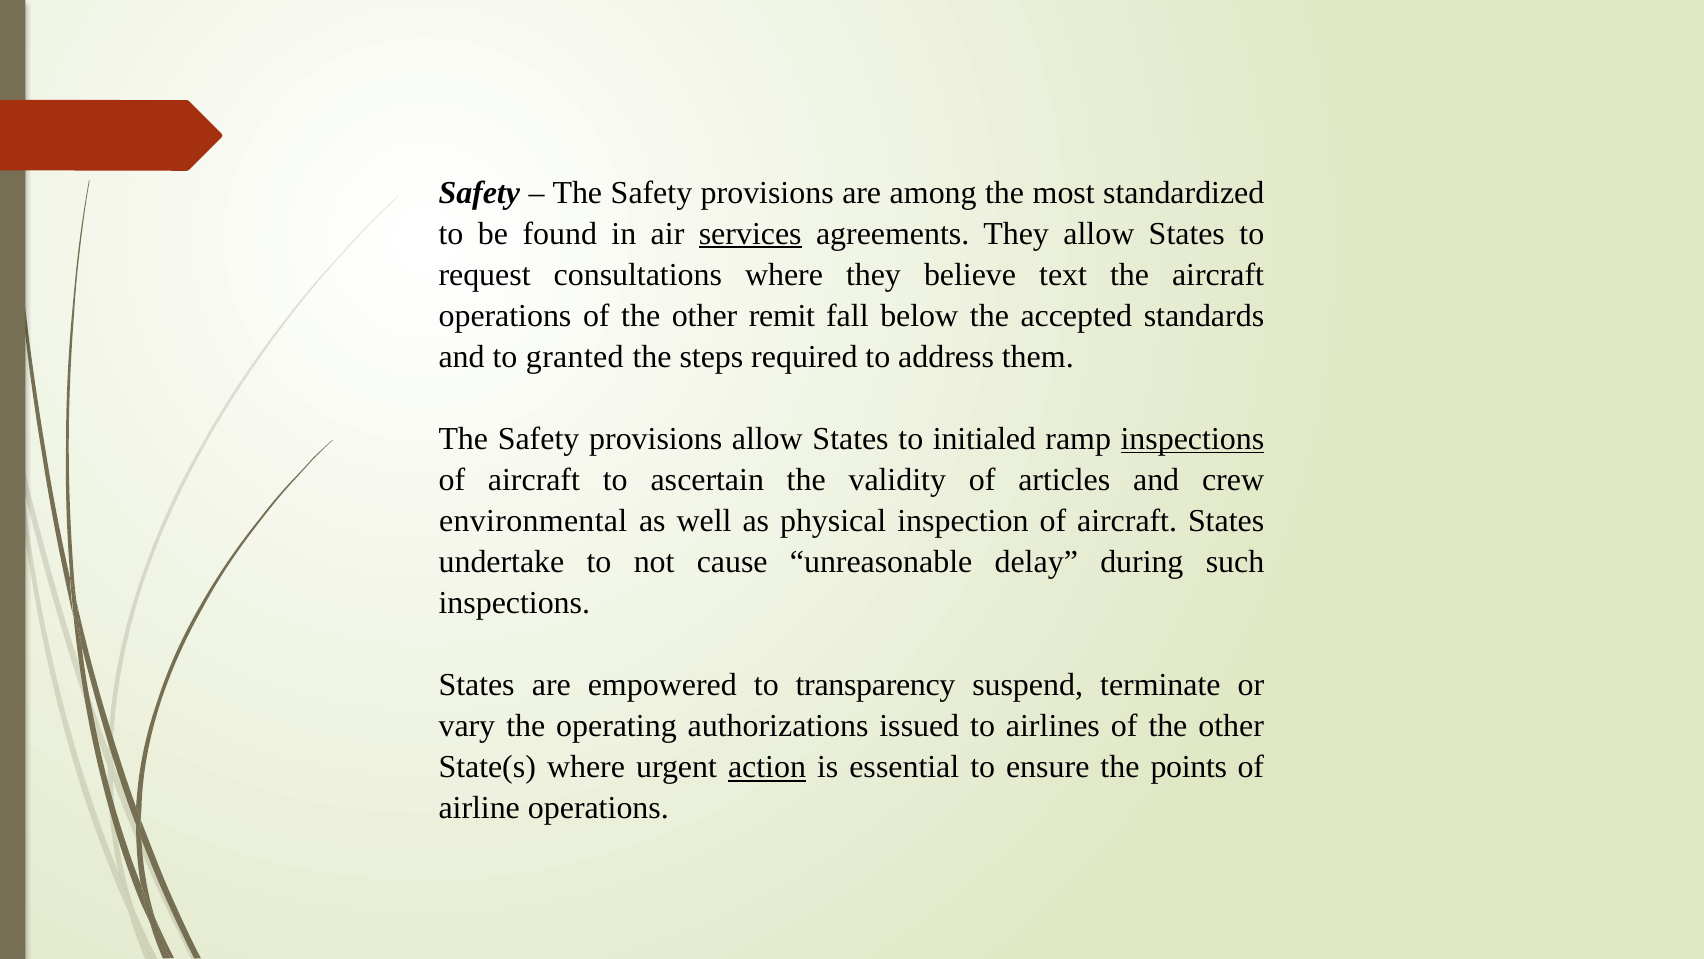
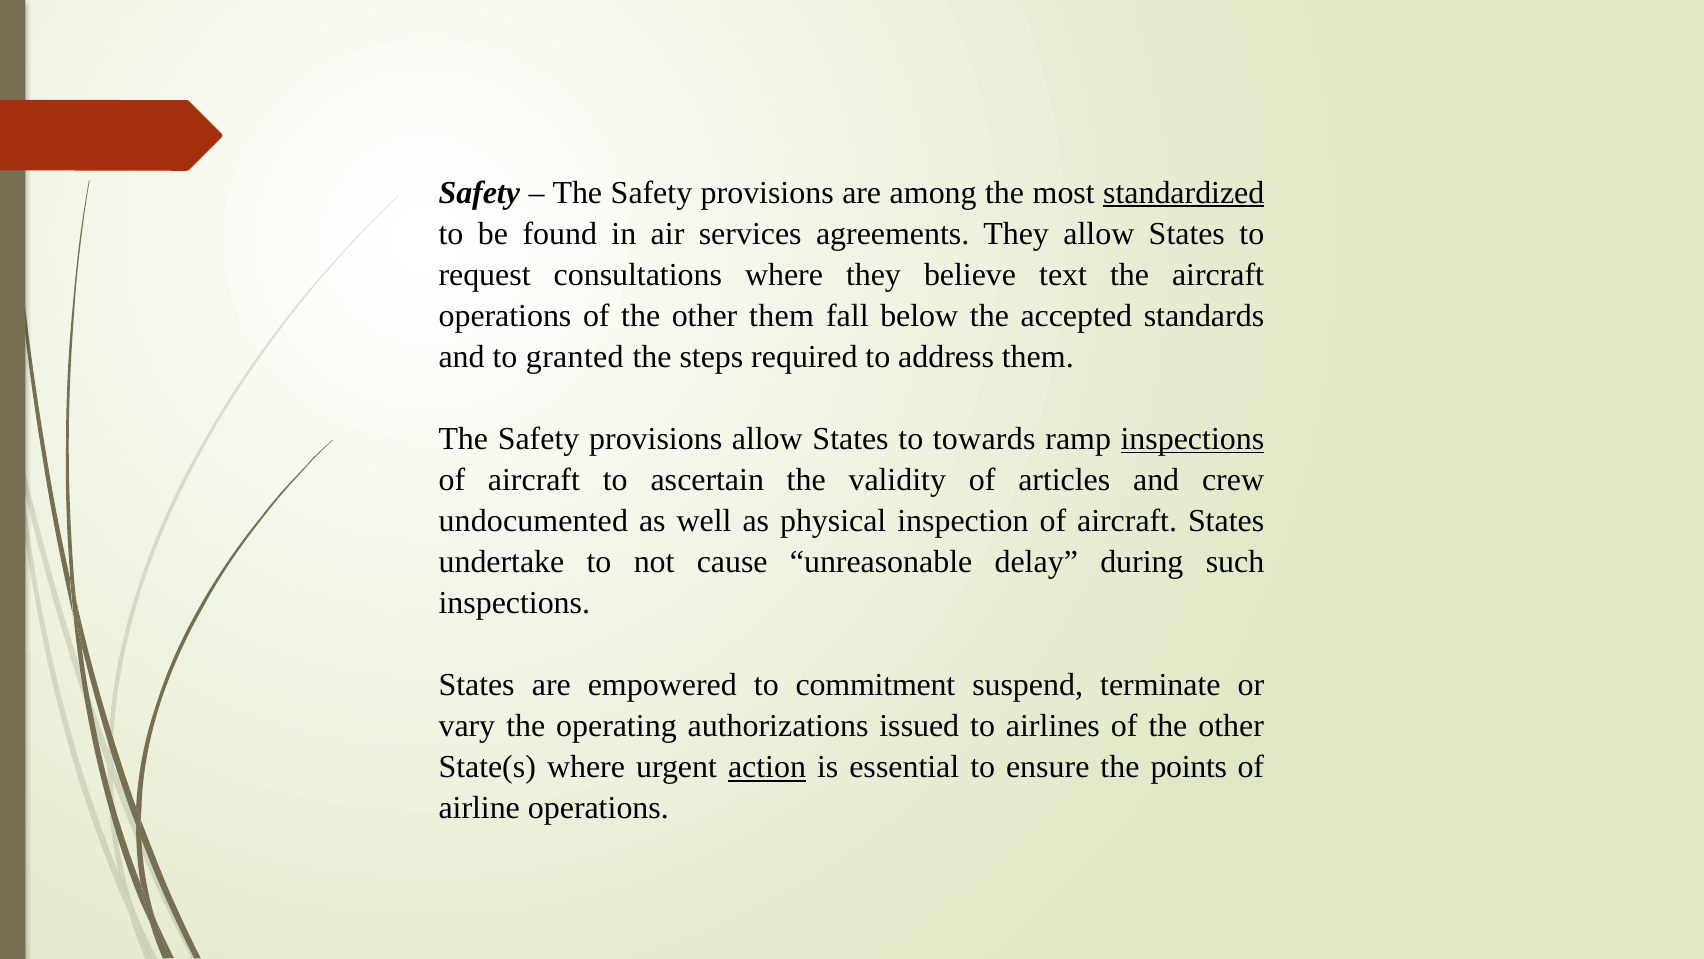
standardized underline: none -> present (1184, 192)
services underline: present -> none (750, 233)
other remit: remit -> them (782, 315)
initialed: initialed -> towards (984, 439)
environmental: environmental -> undocumented (533, 521)
transparency: transparency -> commitment (876, 685)
